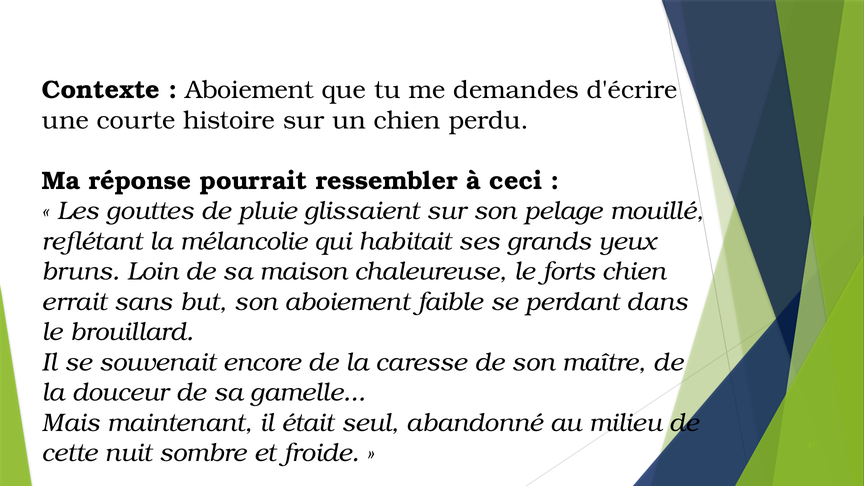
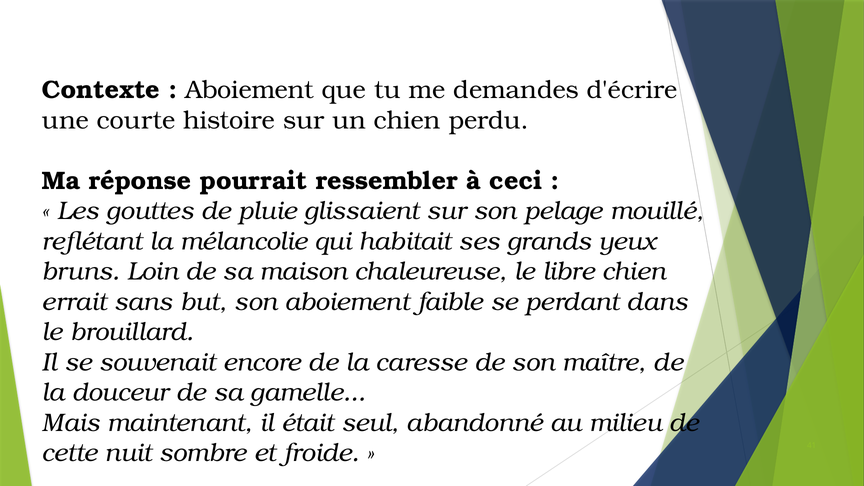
forts: forts -> libre (569, 272)
